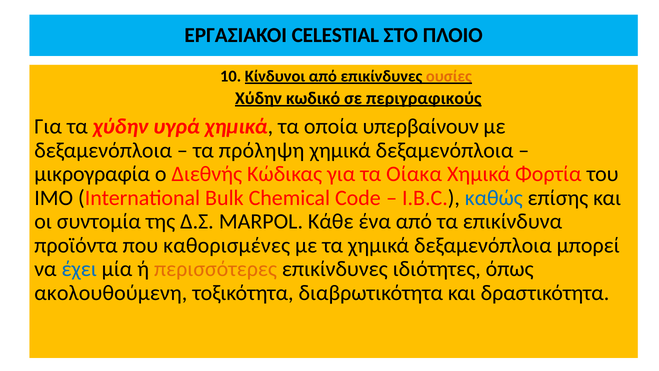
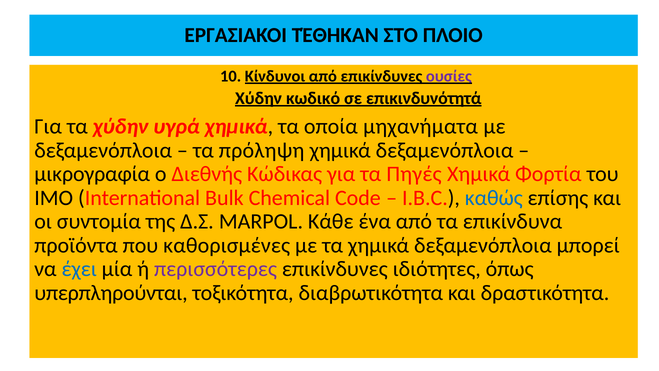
CELESTIAL: CELESTIAL -> ΤΈΘΗΚΑΝ (335, 35)
ουσίες colour: orange -> purple (449, 76)
περιγραφικούς: περιγραφικούς -> επικινδυνότητά (424, 98)
υπερβαίνουν: υπερβαίνουν -> μηχανήματα (421, 126)
Οίακα: Οίακα -> Πηγές (414, 174)
περισσότερες colour: orange -> purple (216, 269)
ακολουθούμενη: ακολουθούμενη -> υπερπληρούνται (111, 293)
